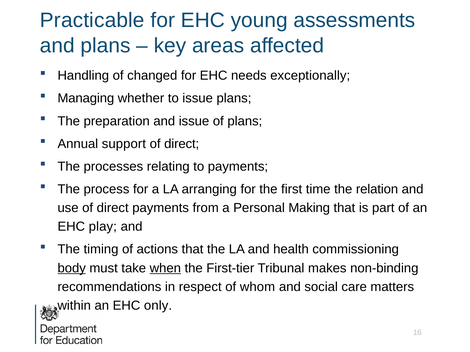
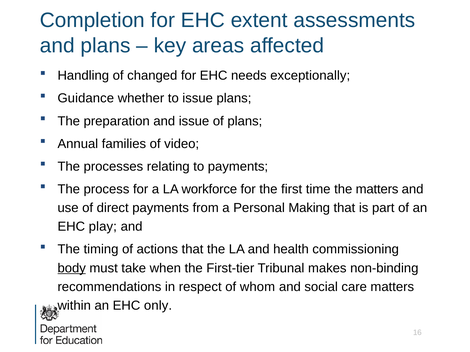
Practicable: Practicable -> Completion (92, 20)
young: young -> extent (259, 20)
Managing: Managing -> Guidance (86, 98)
support: support -> families (124, 144)
direct: direct -> video (182, 144)
arranging: arranging -> workforce (209, 189)
the relation: relation -> matters (377, 189)
when underline: present -> none (165, 268)
